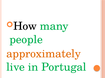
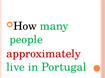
approximately colour: orange -> red (44, 54)
